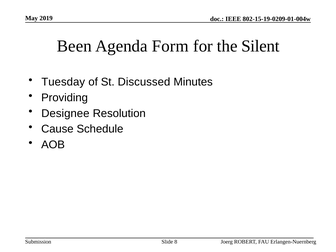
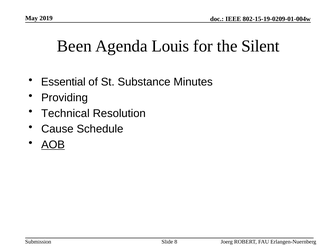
Form: Form -> Louis (170, 46)
Tuesday: Tuesday -> Essential (63, 82)
Discussed: Discussed -> Substance (144, 82)
Designee: Designee -> Technical (65, 113)
AOB underline: none -> present (53, 145)
